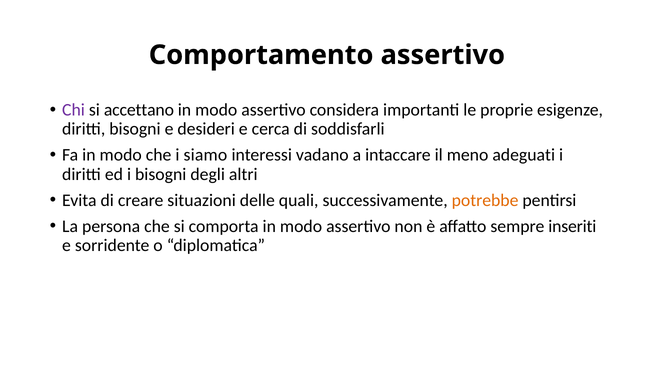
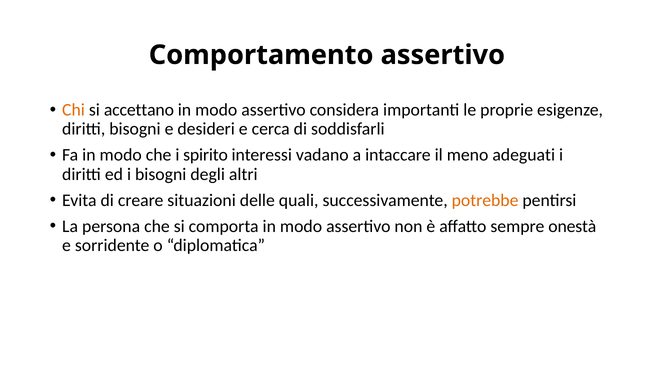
Chi colour: purple -> orange (74, 110)
siamo: siamo -> spirito (206, 155)
inseriti: inseriti -> onestà (572, 226)
